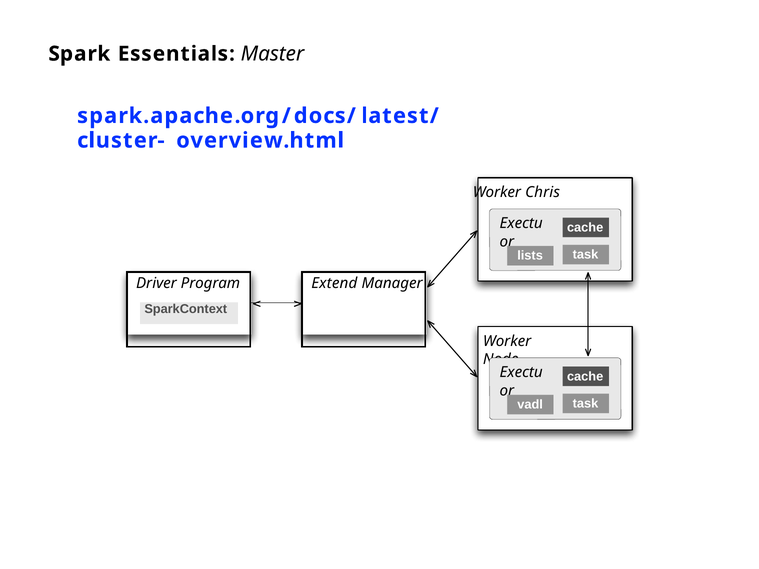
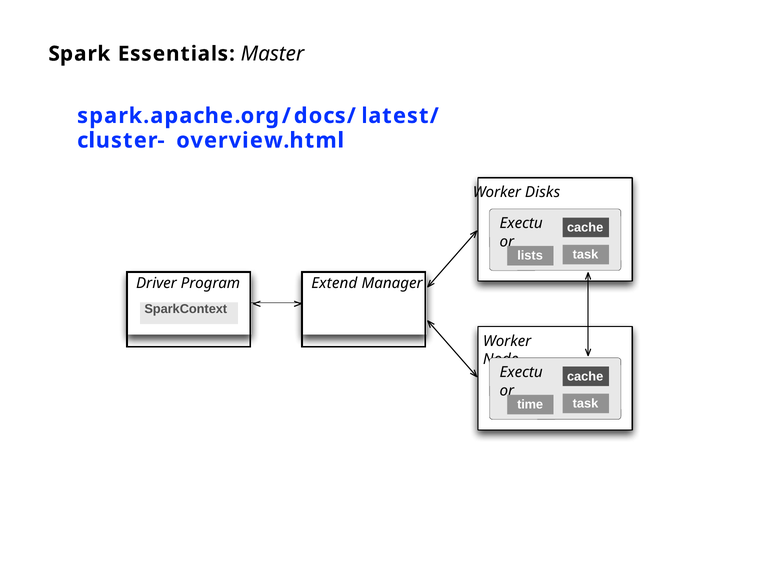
Chris: Chris -> Disks (543, 192)
vadl: vadl -> time (530, 405)
